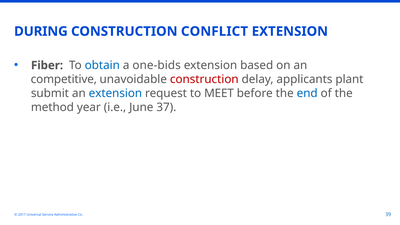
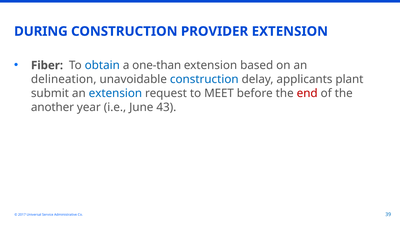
CONFLICT: CONFLICT -> PROVIDER (215, 31)
one-bids: one-bids -> one-than (157, 65)
competitive: competitive -> delineation (64, 79)
construction colour: red -> blue (204, 79)
end colour: blue -> red (307, 93)
method: method -> another (52, 107)
37: 37 -> 43 (166, 107)
